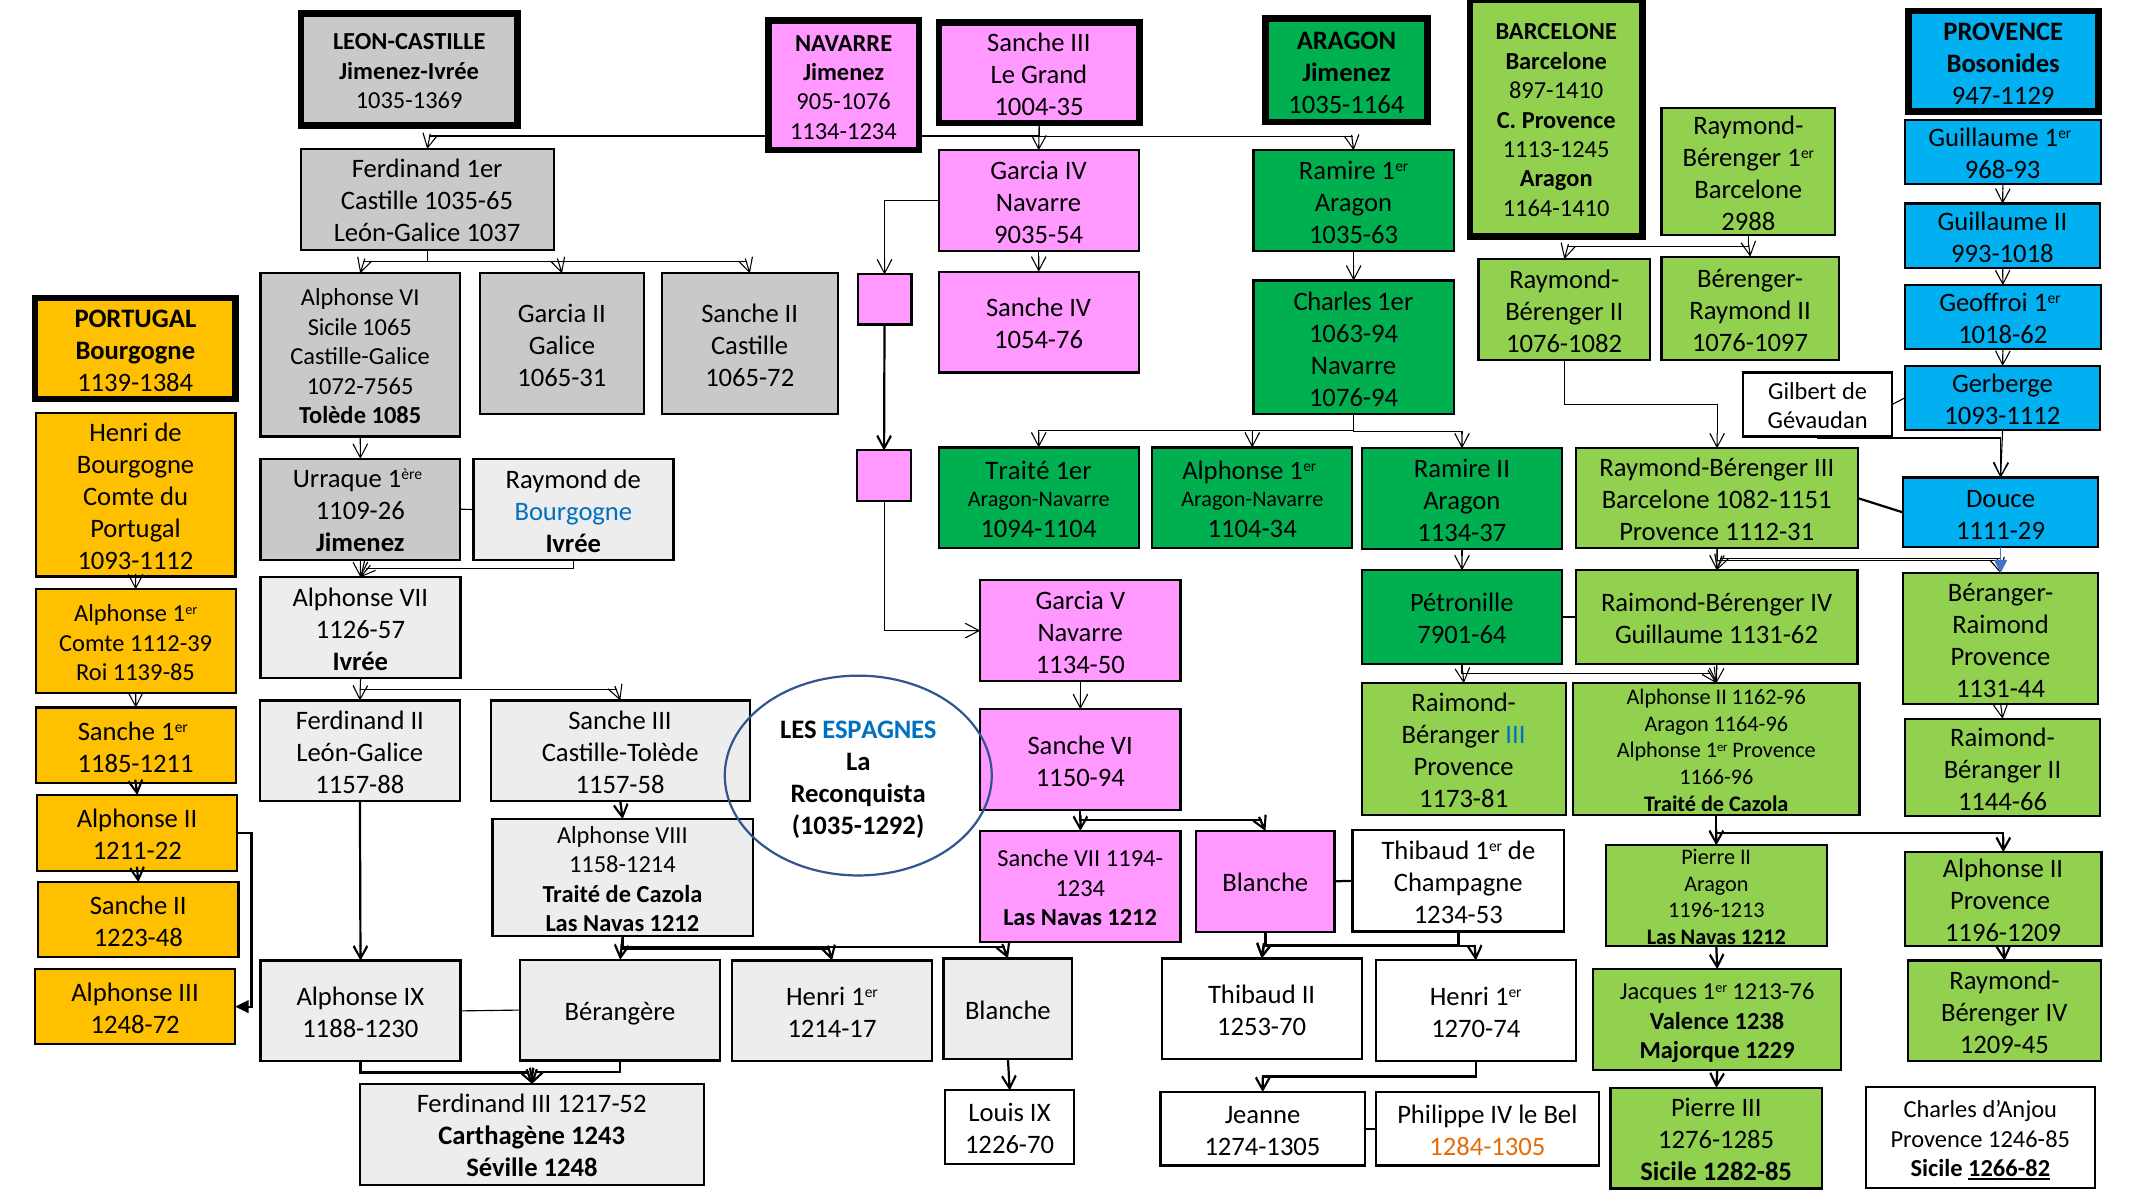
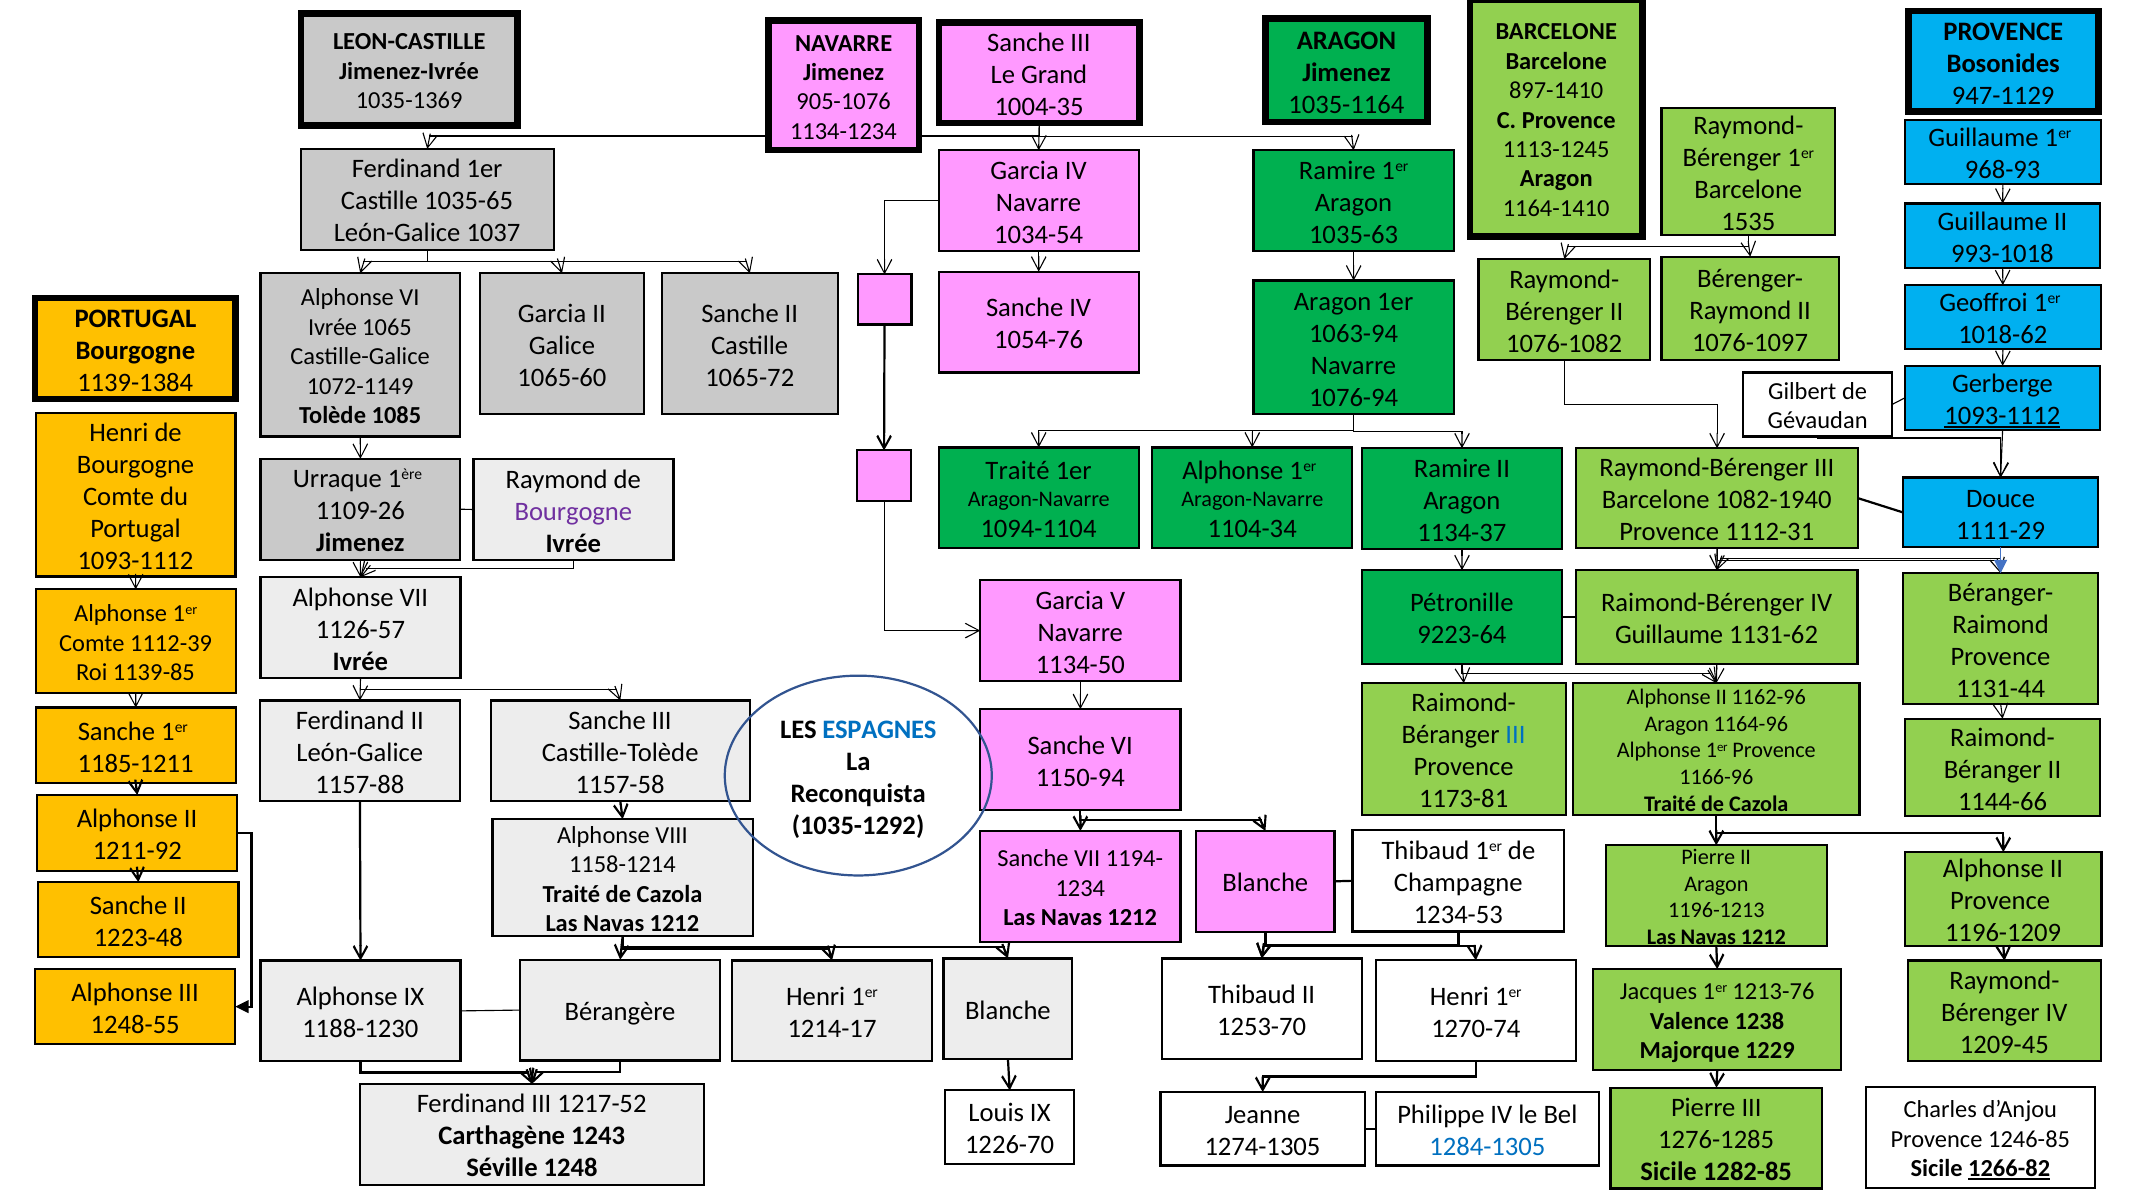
2988: 2988 -> 1535 (1748, 221)
9035-54: 9035-54 -> 1034-54 (1039, 234)
Charles: Charles -> Aragon (1333, 301)
Sicile: Sicile -> Ivrée (333, 327)
1065-31: 1065-31 -> 1065-60 (562, 378)
1072-7565: 1072-7565 -> 1072-1149 (360, 386)
1093-1112 underline: none -> present (2002, 416)
1082-1151: 1082-1151 -> 1082-1940 (1774, 500)
Bourgogne colour: blue -> purple (573, 511)
7901-64: 7901-64 -> 9223-64 (1462, 635)
1211-22: 1211-22 -> 1211-92 (137, 851)
1248-72: 1248-72 -> 1248-55 (135, 1024)
1284-1305 colour: orange -> blue (1487, 1146)
